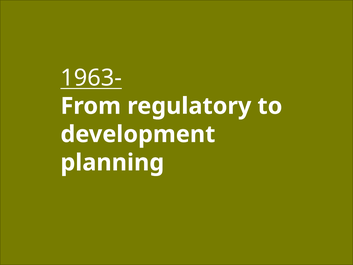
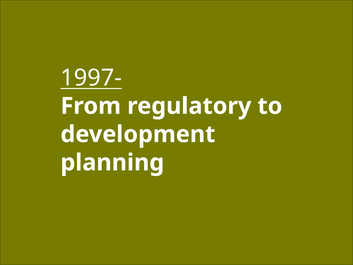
1963-: 1963- -> 1997- (91, 78)
